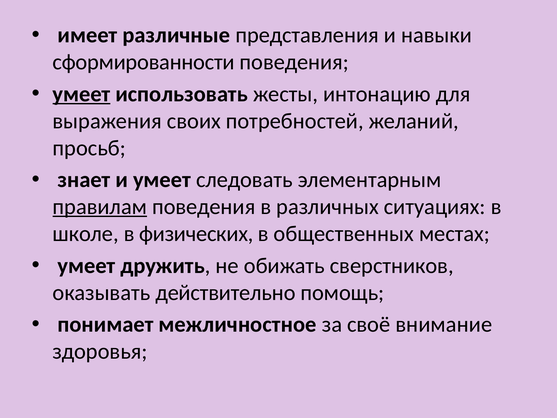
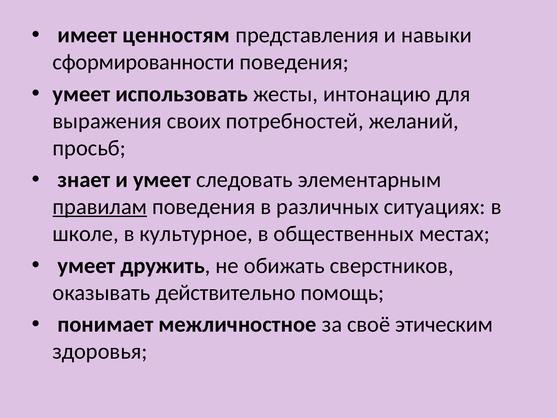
различные: различные -> ценностям (176, 35)
умеет underline: present -> none (81, 94)
физических: физических -> культурное (196, 234)
внимание: внимание -> этическим (444, 324)
